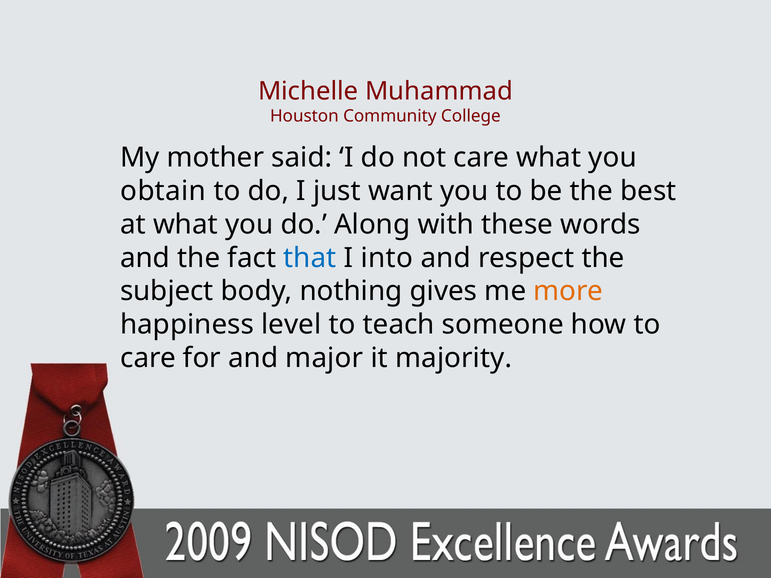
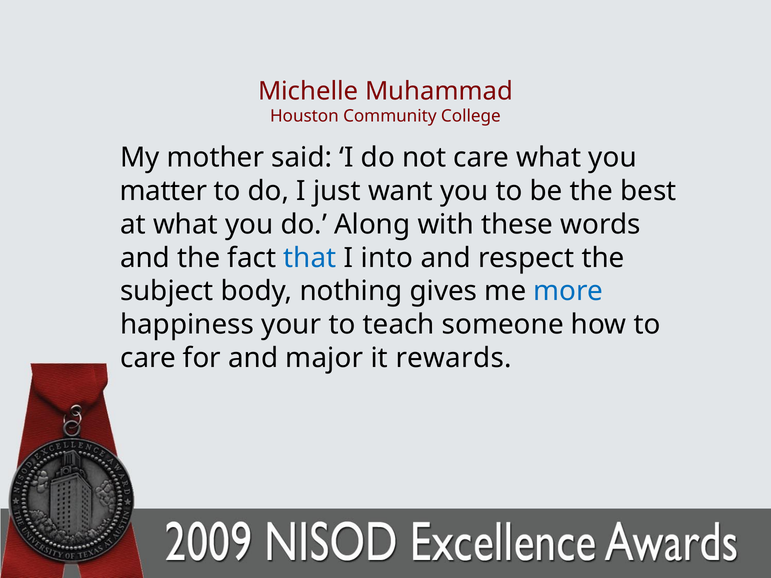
obtain: obtain -> matter (163, 191)
more colour: orange -> blue (568, 291)
level: level -> your (291, 325)
majority: majority -> rewards (454, 358)
